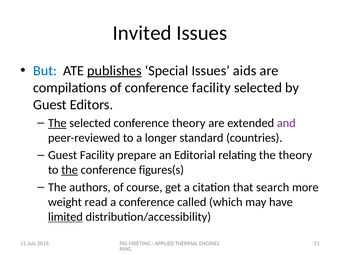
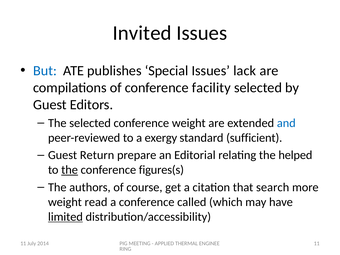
publishes underline: present -> none (114, 71)
aids: aids -> lack (245, 71)
The underline: present -> none (57, 123)
conference theory: theory -> weight (189, 123)
and colour: purple -> blue (286, 123)
longer: longer -> exergy (161, 138)
countries: countries -> sufficient (254, 138)
Guest Facility: Facility -> Return (97, 155)
the theory: theory -> helped (295, 155)
